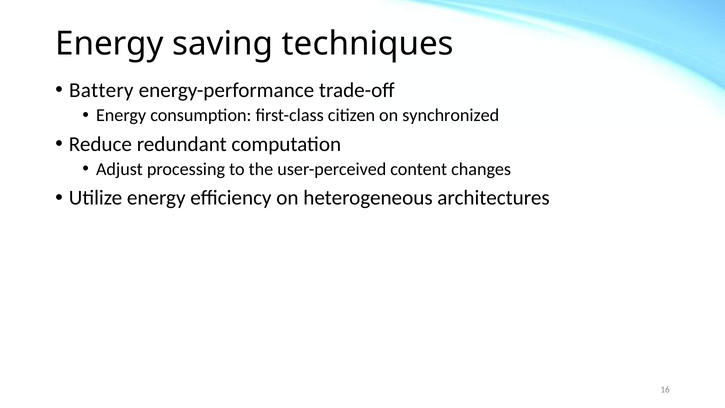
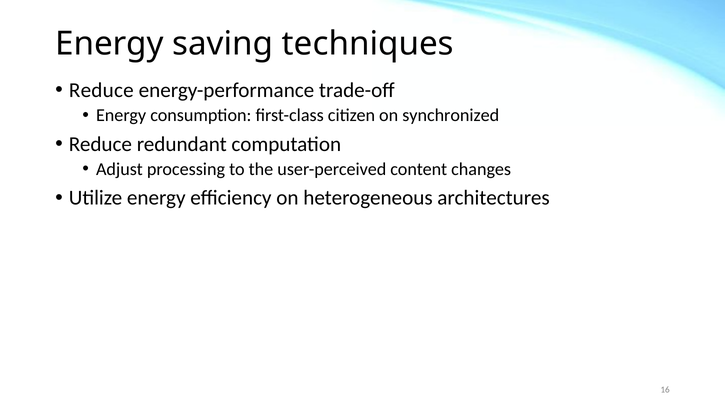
Battery: Battery -> Reduce (101, 90)
